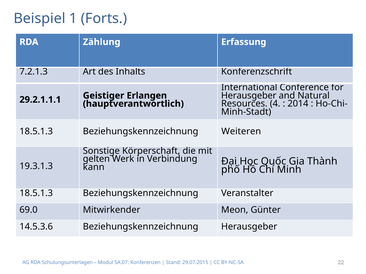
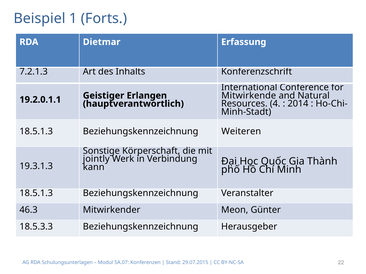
Zählung: Zählung -> Dietmar (102, 42)
Herausgeber: Herausgeber -> Mitwirkende (249, 96)
29.2.1.1.1: 29.2.1.1.1 -> 19.2.0.1.1 (40, 100)
gelten: gelten -> jointly (96, 159)
69.0: 69.0 -> 46.3 (29, 210)
14.5.3.6: 14.5.3.6 -> 18.5.3.3 (36, 227)
